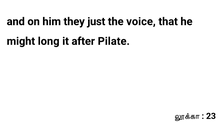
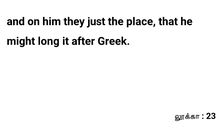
voice: voice -> place (141, 21)
Pilate: Pilate -> Greek (114, 41)
